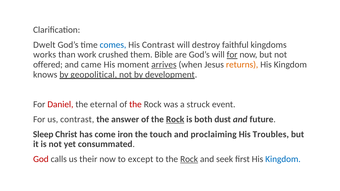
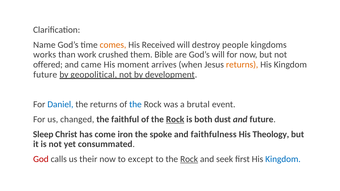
Dwelt: Dwelt -> Name (44, 45)
comes colour: blue -> orange (113, 45)
His Contrast: Contrast -> Received (158, 45)
faithful: faithful -> people (235, 45)
for underline: present -> none (232, 55)
arrives underline: present -> none (164, 65)
knows: knows -> future (45, 75)
Daniel colour: red -> blue (60, 105)
the eternal: eternal -> returns (104, 105)
the colour: red -> blue (135, 105)
struck: struck -> brutal (198, 105)
us contrast: contrast -> changed (77, 119)
answer: answer -> faithful (125, 119)
touch: touch -> spoke (161, 134)
proclaiming: proclaiming -> faithfulness (214, 134)
Troubles: Troubles -> Theology (271, 134)
